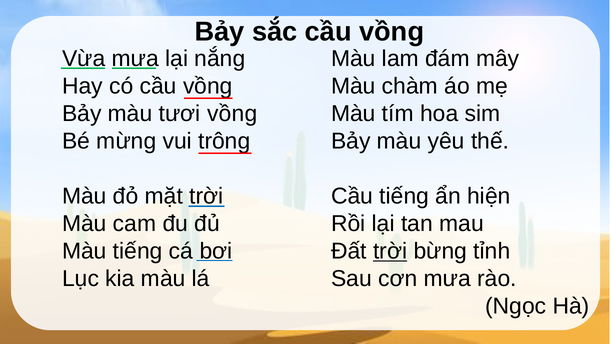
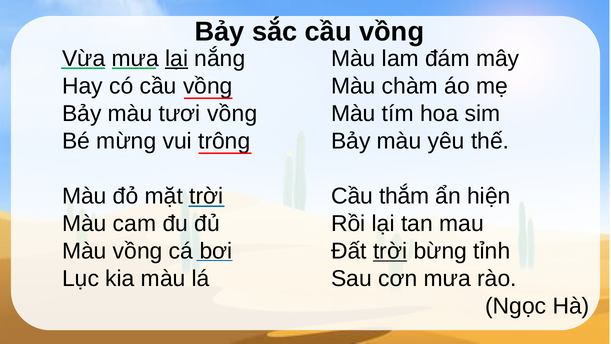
lại underline: none -> present (177, 58)
Cầu tiếng: tiếng -> thắm (404, 196)
Màu tiếng: tiếng -> vồng (138, 251)
